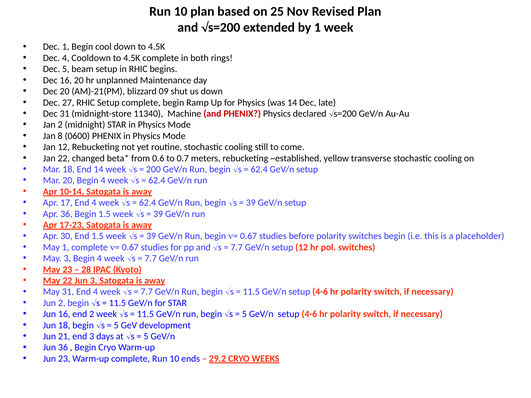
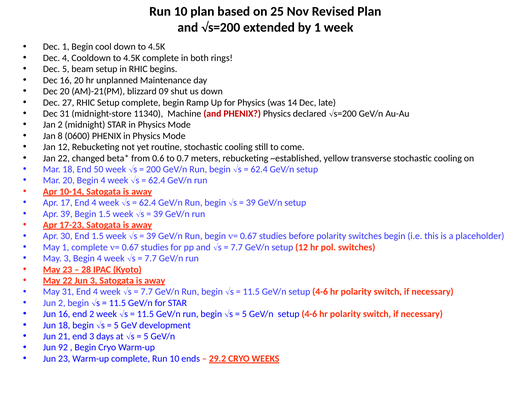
End 14: 14 -> 50 (99, 169)
Apr 36: 36 -> 39 (66, 214)
Jun 36: 36 -> 92 (63, 348)
